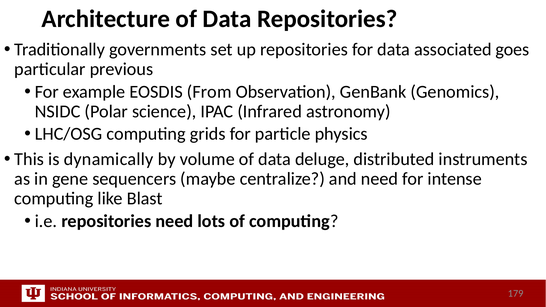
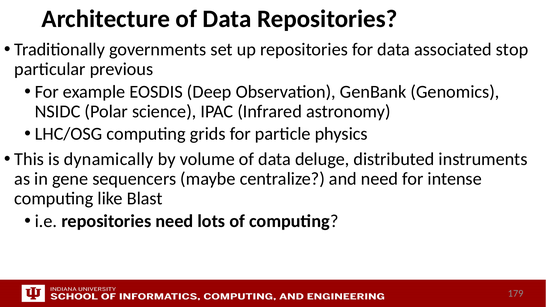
goes: goes -> stop (512, 50)
From: From -> Deep (209, 92)
